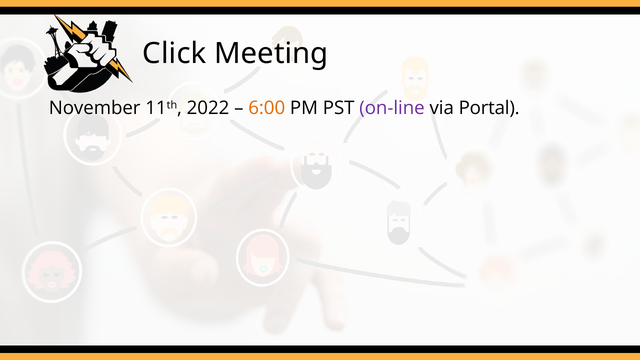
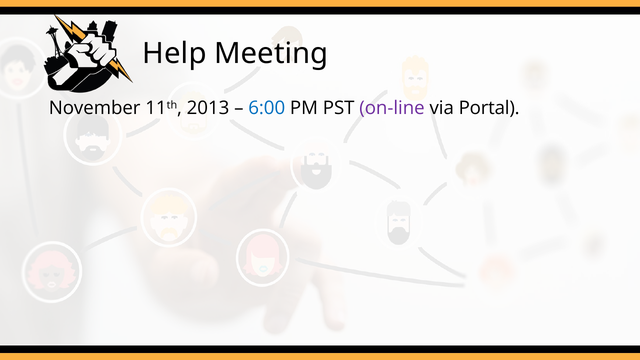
Click: Click -> Help (174, 54)
2022: 2022 -> 2013 (208, 108)
6:00 colour: orange -> blue (267, 108)
